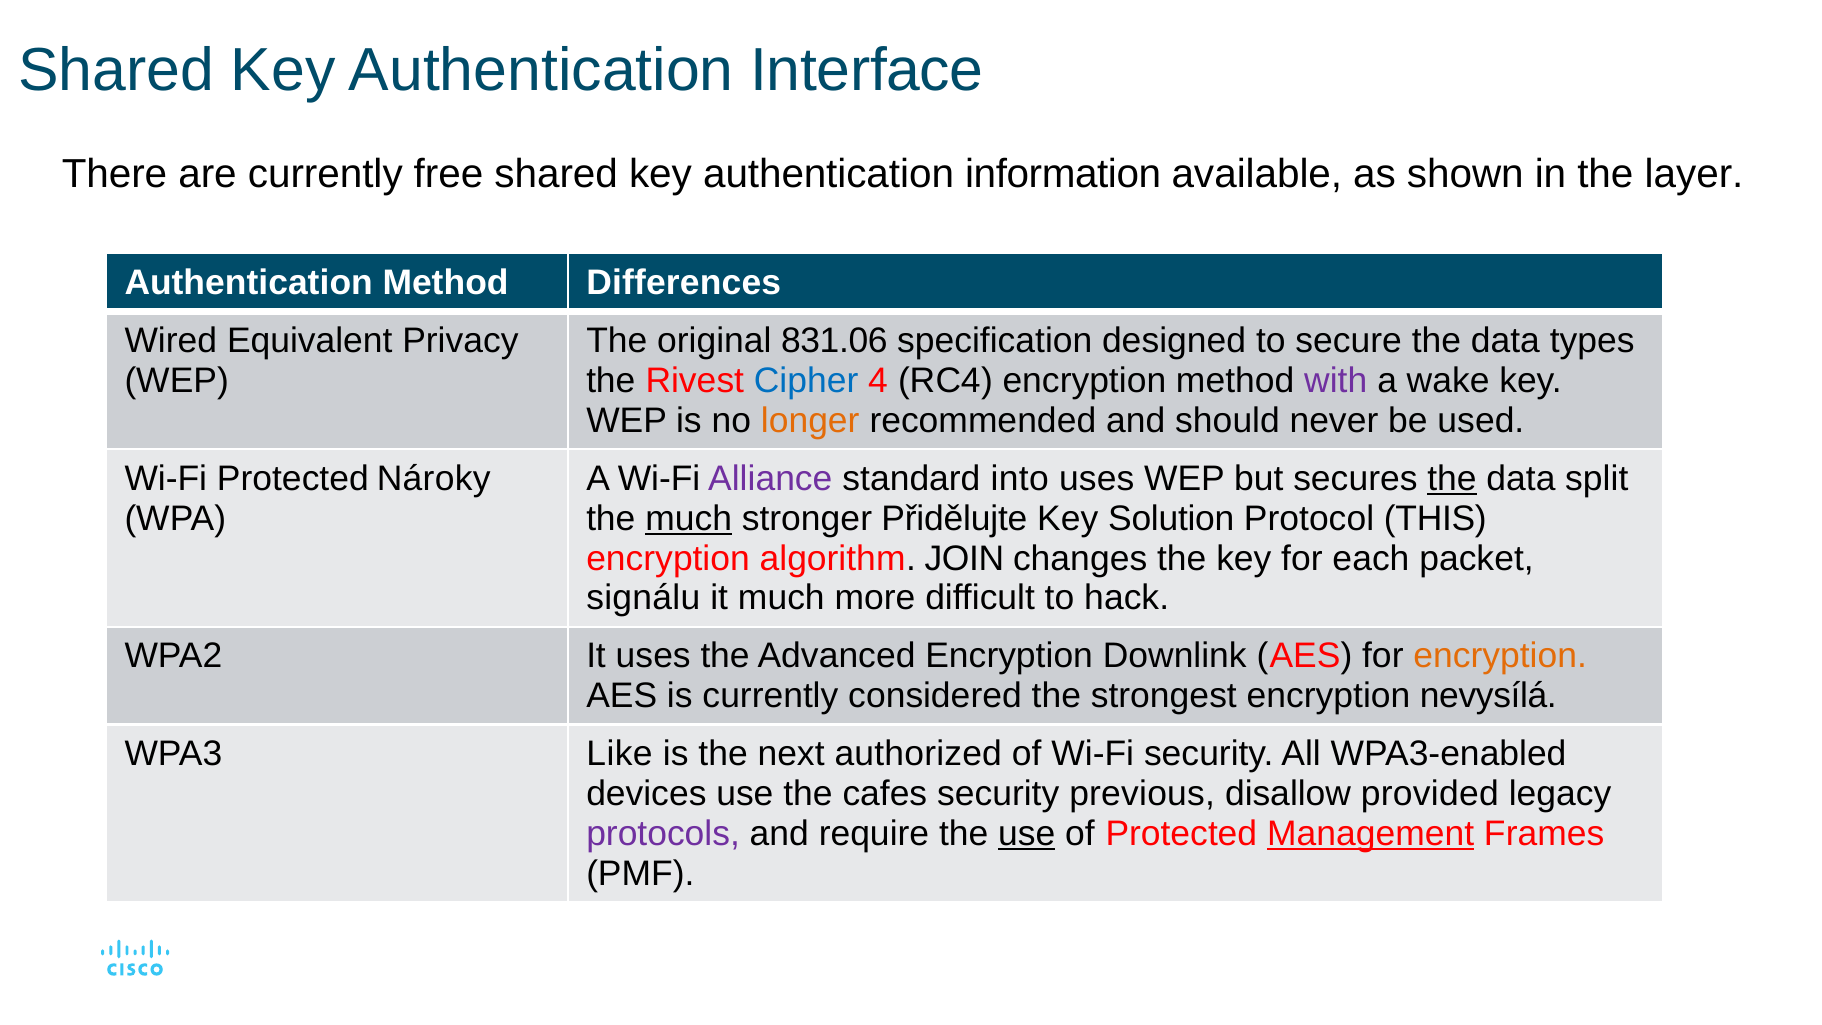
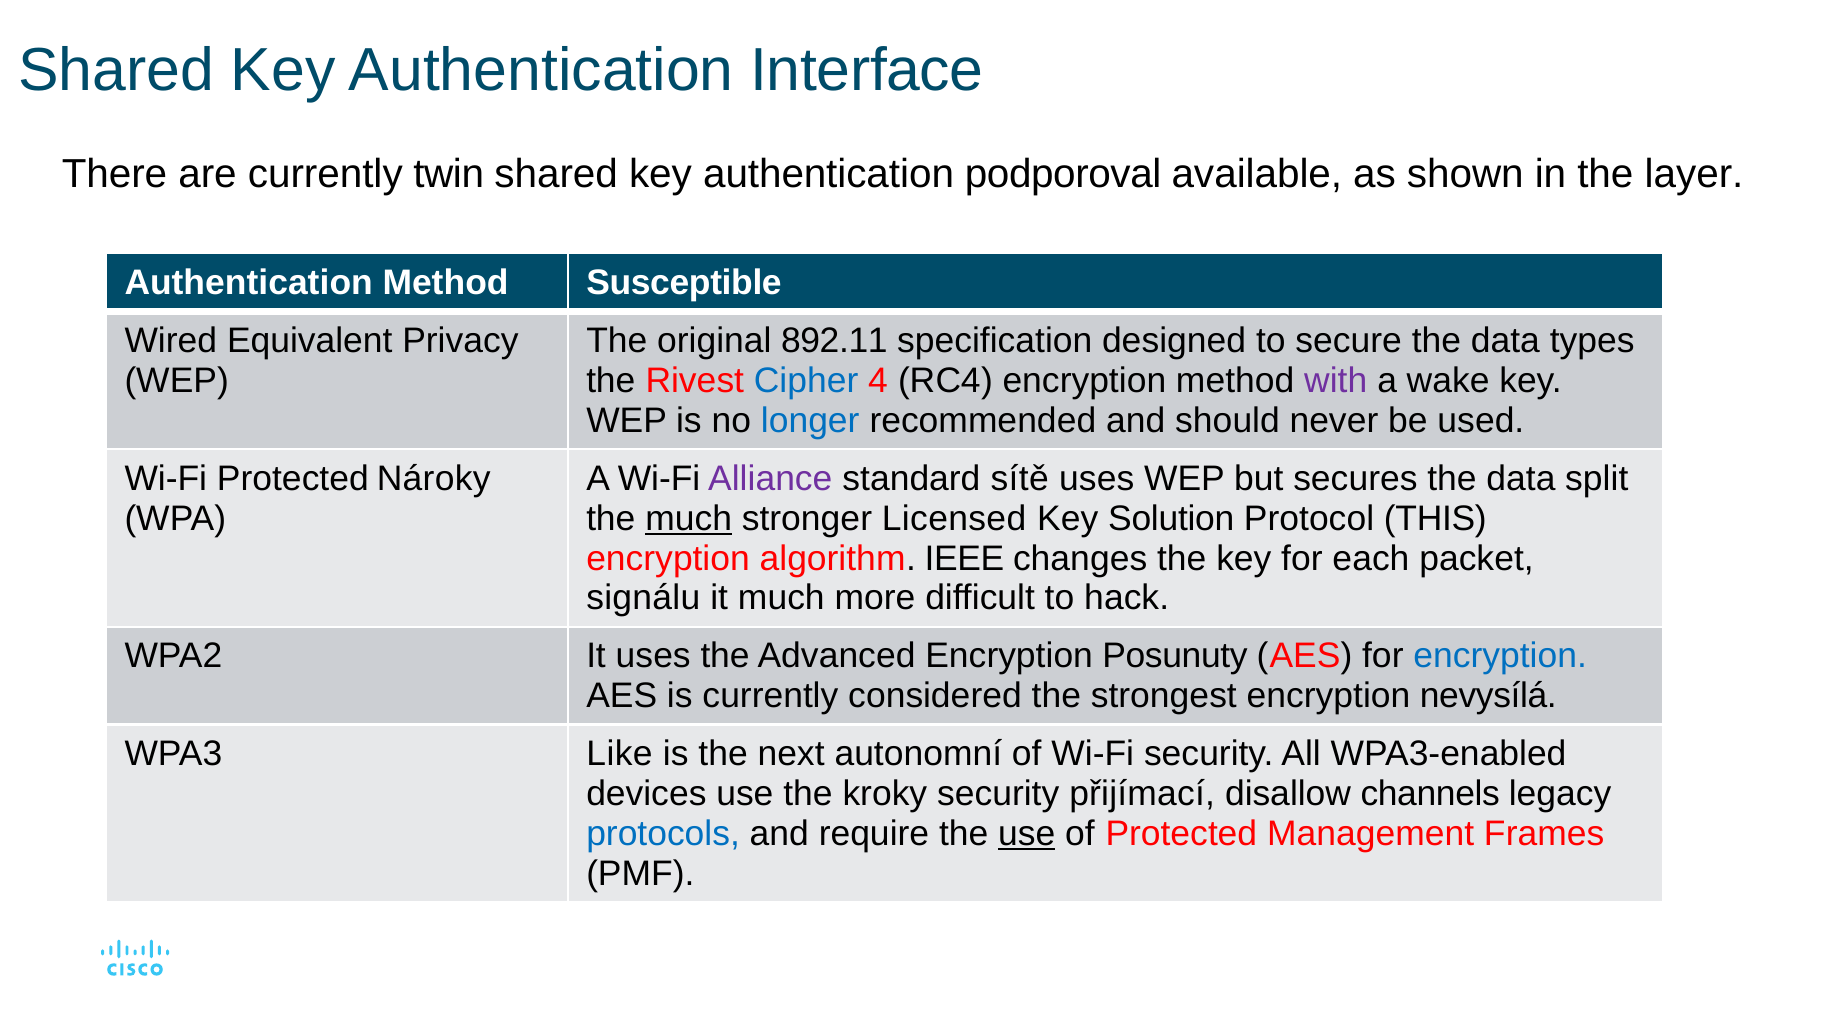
free: free -> twin (449, 175)
information: information -> podporoval (1063, 175)
Differences: Differences -> Susceptible (684, 283)
831.06: 831.06 -> 892.11 (834, 341)
longer colour: orange -> blue (810, 421)
into: into -> sítě (1020, 479)
the underline: present -> none (1452, 479)
Přidělujte: Přidělujte -> Licensed (954, 518)
JOIN: JOIN -> IEEE (964, 558)
Downlink: Downlink -> Posunuty (1175, 656)
encryption colour: orange -> blue (1500, 656)
authorized: authorized -> autonomní (918, 754)
cafes: cafes -> kroky (885, 794)
previous: previous -> přijímací (1142, 794)
provided: provided -> channels (1430, 794)
protocols colour: purple -> blue (663, 834)
Management underline: present -> none (1371, 834)
